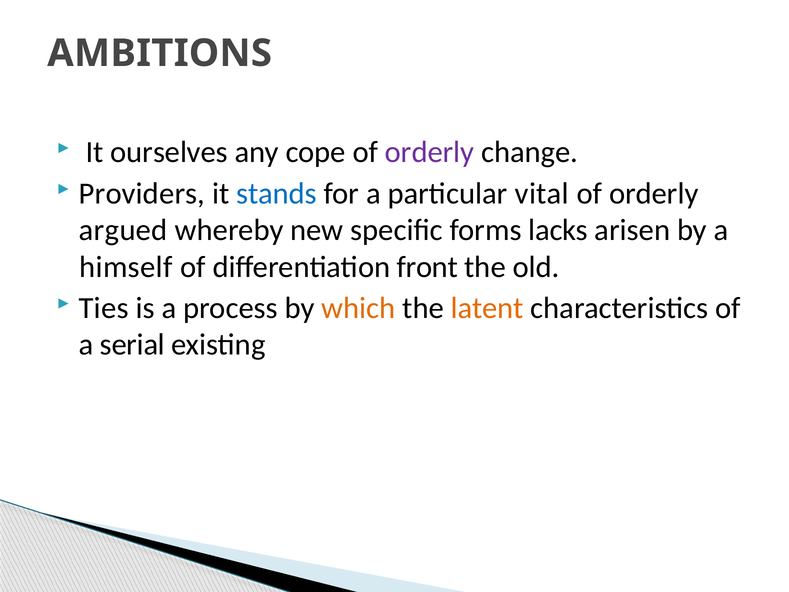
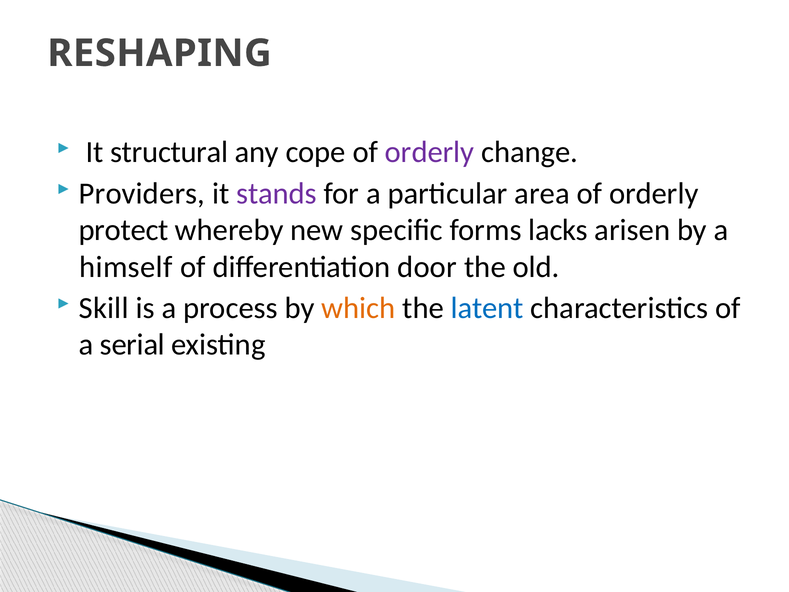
AMBITIONS: AMBITIONS -> RESHAPING (160, 53)
ourselves: ourselves -> structural (169, 152)
stands colour: blue -> purple (277, 193)
vital: vital -> area (542, 193)
argued: argued -> protect (123, 230)
front: front -> door (427, 267)
Ties: Ties -> Skill (104, 308)
latent colour: orange -> blue (487, 308)
